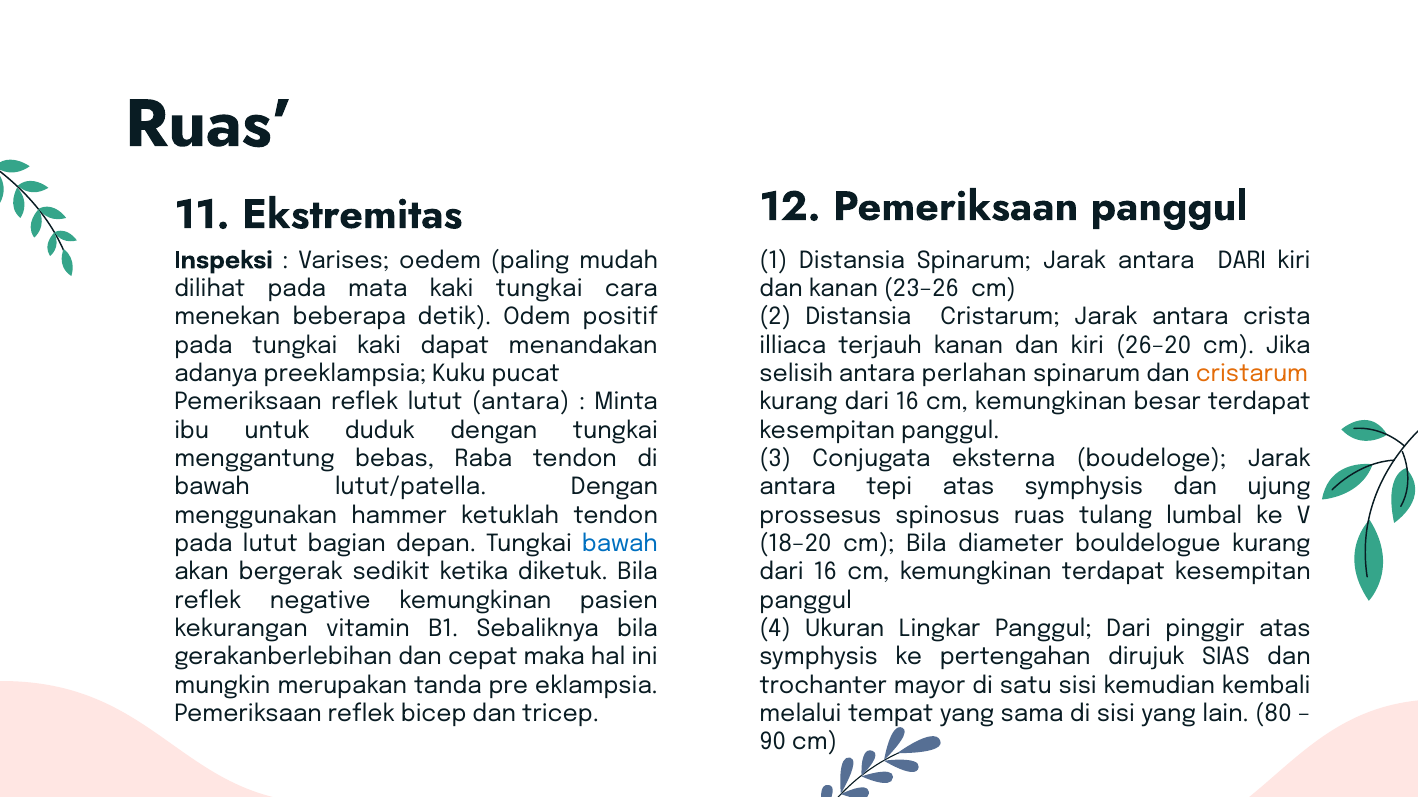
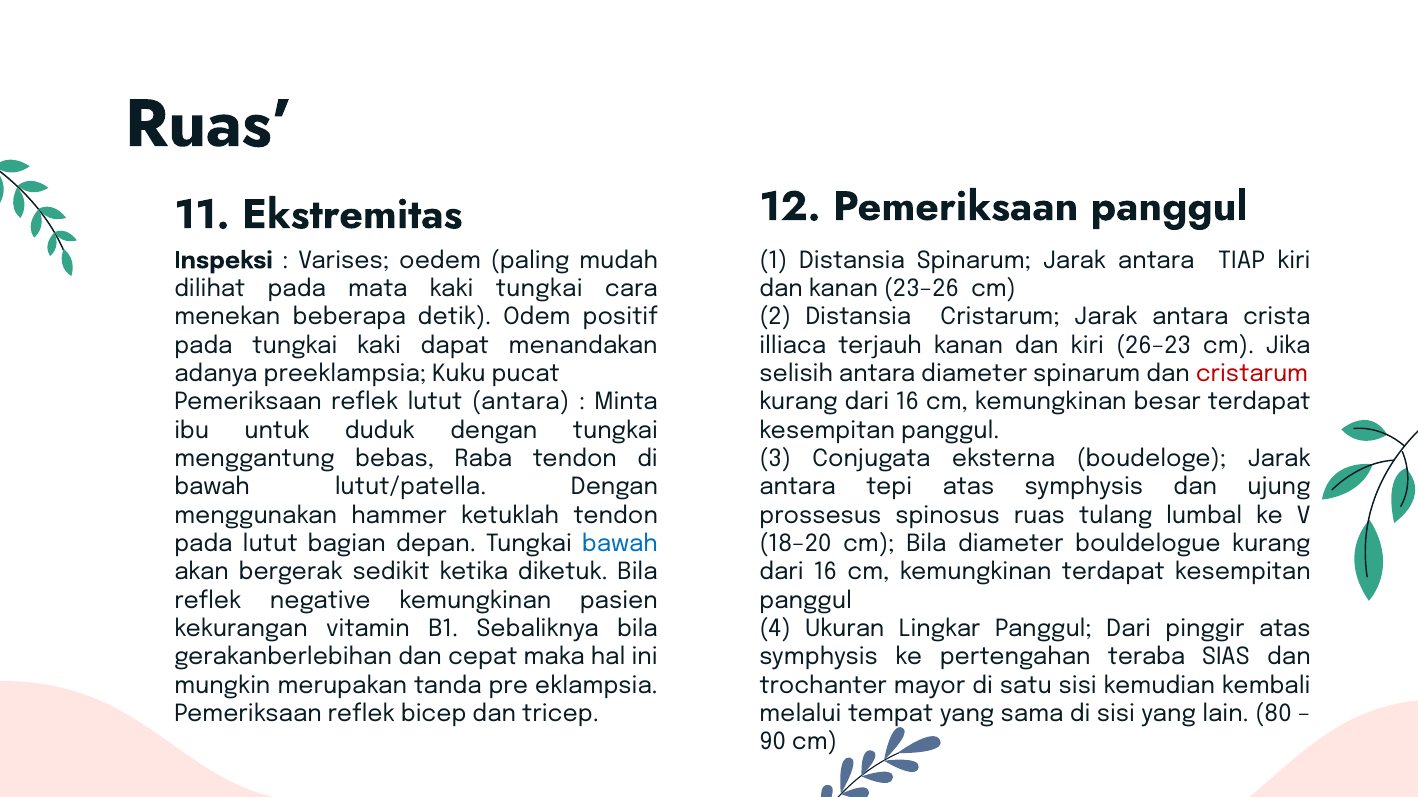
antara DARI: DARI -> TIAP (1242, 261)
26–20: 26–20 -> 26–23 (1154, 346)
antara perlahan: perlahan -> diameter (974, 374)
cristarum colour: orange -> red (1252, 374)
dirujuk: dirujuk -> teraba (1146, 658)
